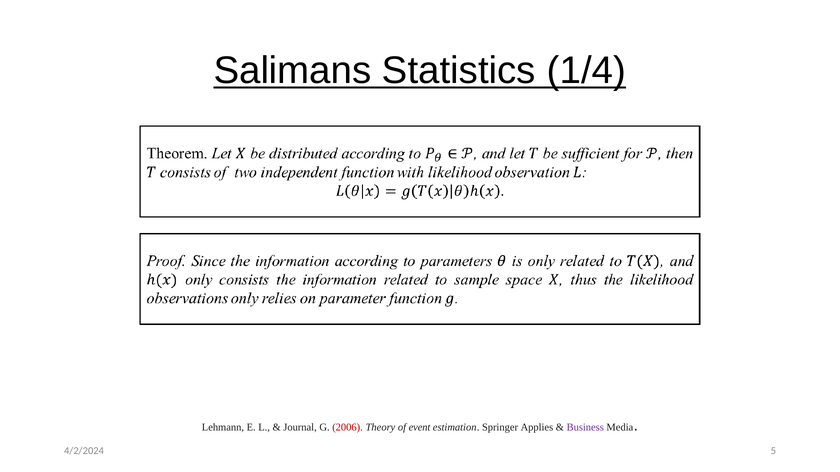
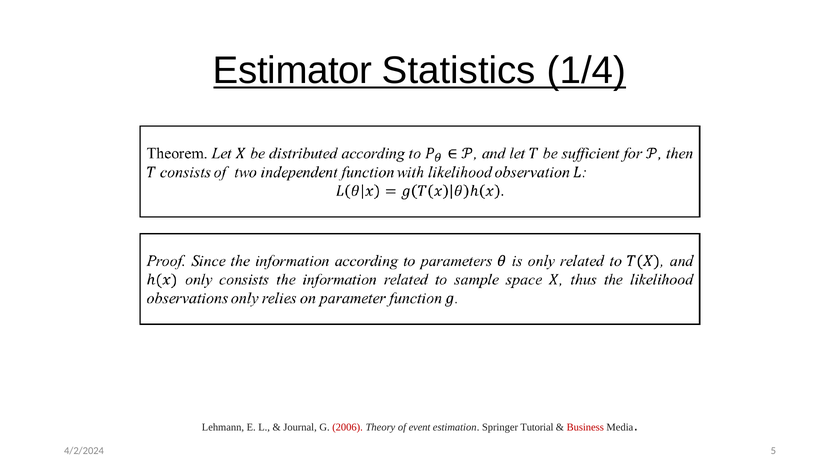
Salimans: Salimans -> Estimator (293, 71)
Applies: Applies -> Tutorial (537, 428)
Business colour: purple -> red (585, 428)
